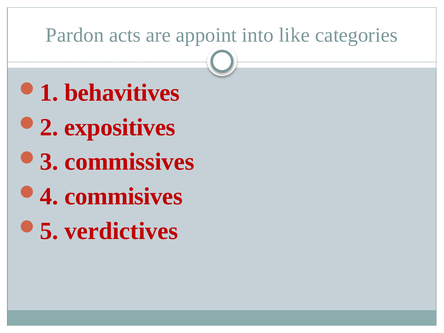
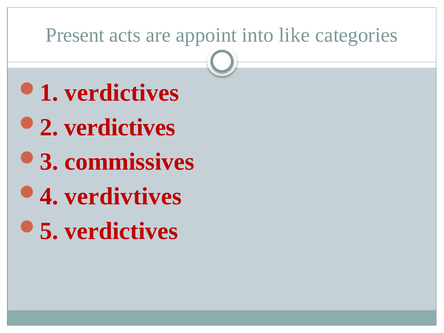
Pardon: Pardon -> Present (75, 35)
behavitives: behavitives -> verdictives (122, 93)
expositives: expositives -> verdictives (120, 127)
commisives: commisives -> verdivtives (123, 196)
